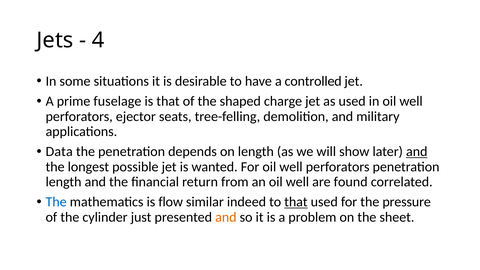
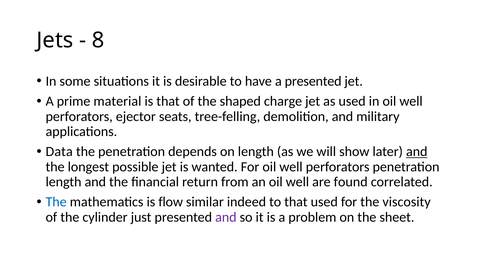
4: 4 -> 8 (98, 40)
a controlled: controlled -> presented (313, 81)
fuselage: fuselage -> material (117, 101)
that underline: present -> none (296, 202)
pressure: pressure -> viscosity (407, 202)
and colour: orange -> purple (226, 217)
